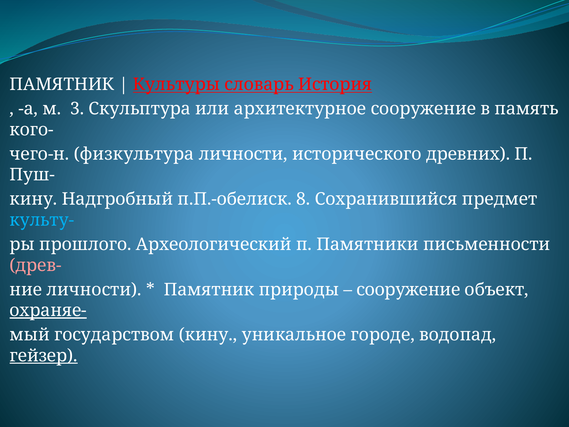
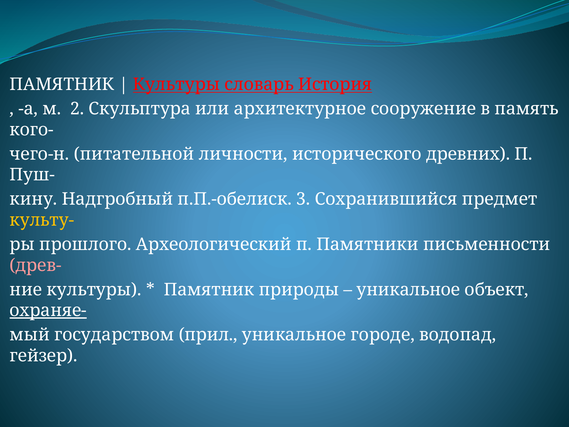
3: 3 -> 2 (77, 109)
физкультура: физкультура -> питательной (134, 154)
8: 8 -> 3 (303, 199)
культу- colour: light blue -> yellow (42, 220)
ние личности: личности -> культуры (94, 289)
сооружение: сооружение -> уникальное (408, 289)
государством кину: кину -> прил (208, 335)
гейзер underline: present -> none (44, 356)
